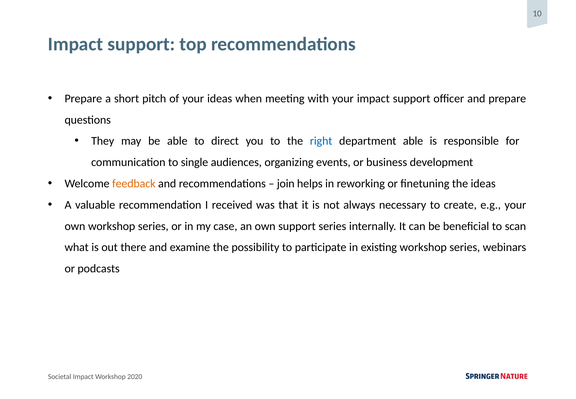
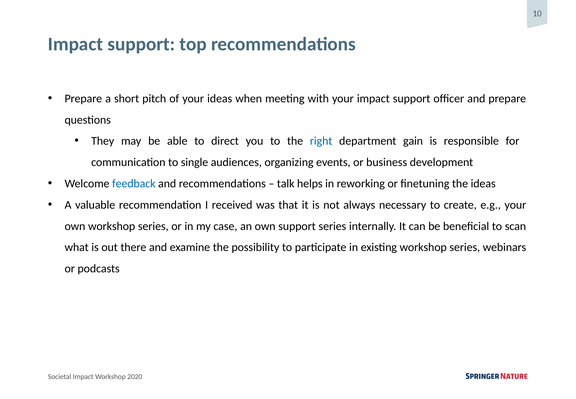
department able: able -> gain (413, 141)
feedback colour: orange -> blue (134, 183)
join: join -> talk (286, 183)
